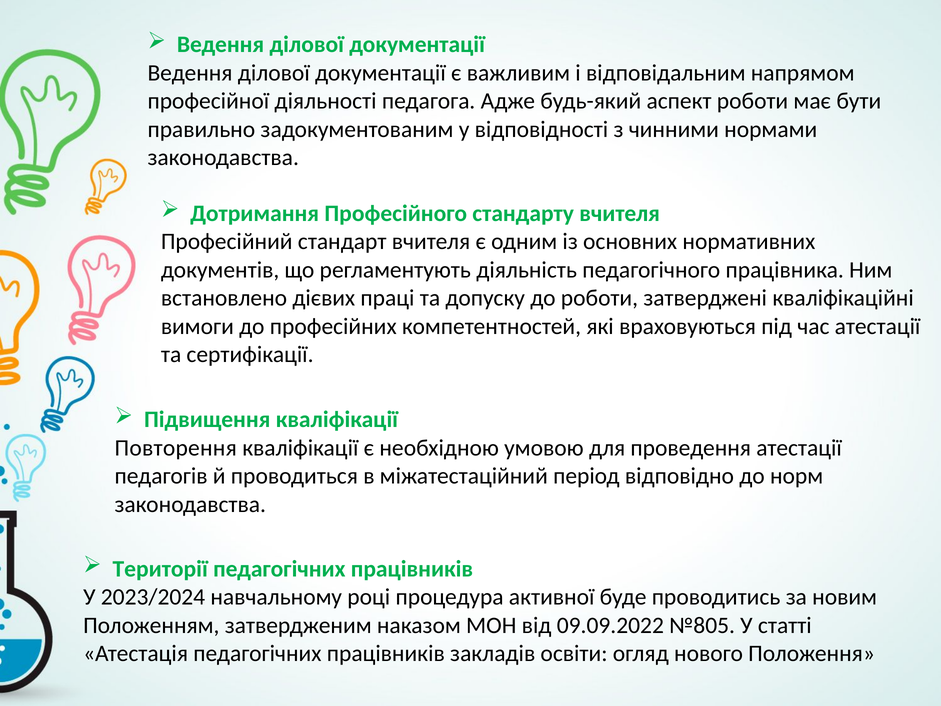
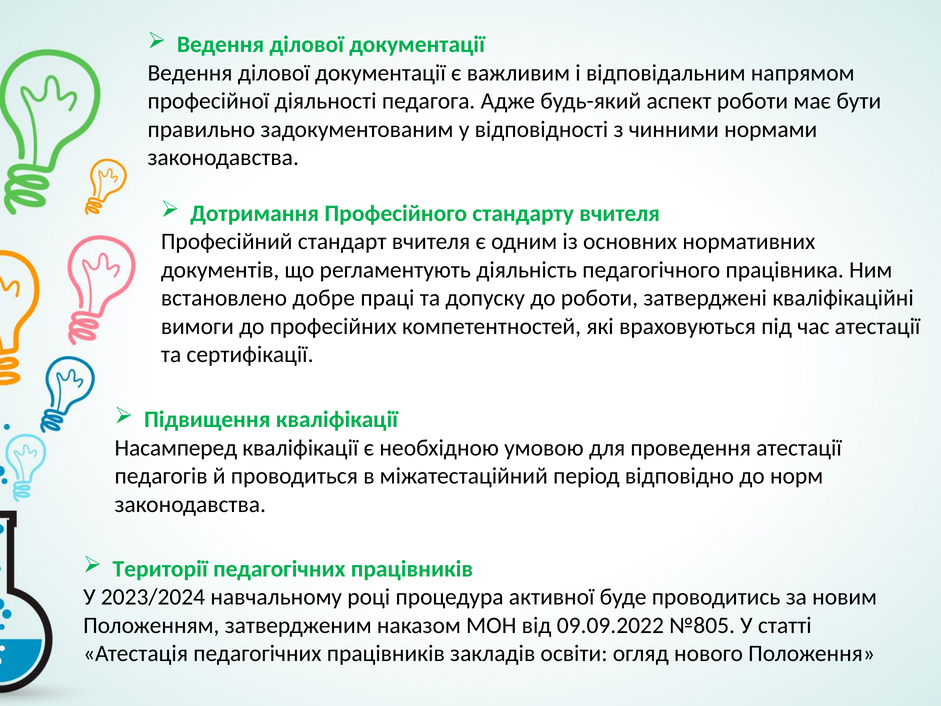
дієвих: дієвих -> добре (324, 298)
Повторення: Повторення -> Насамперед (176, 448)
